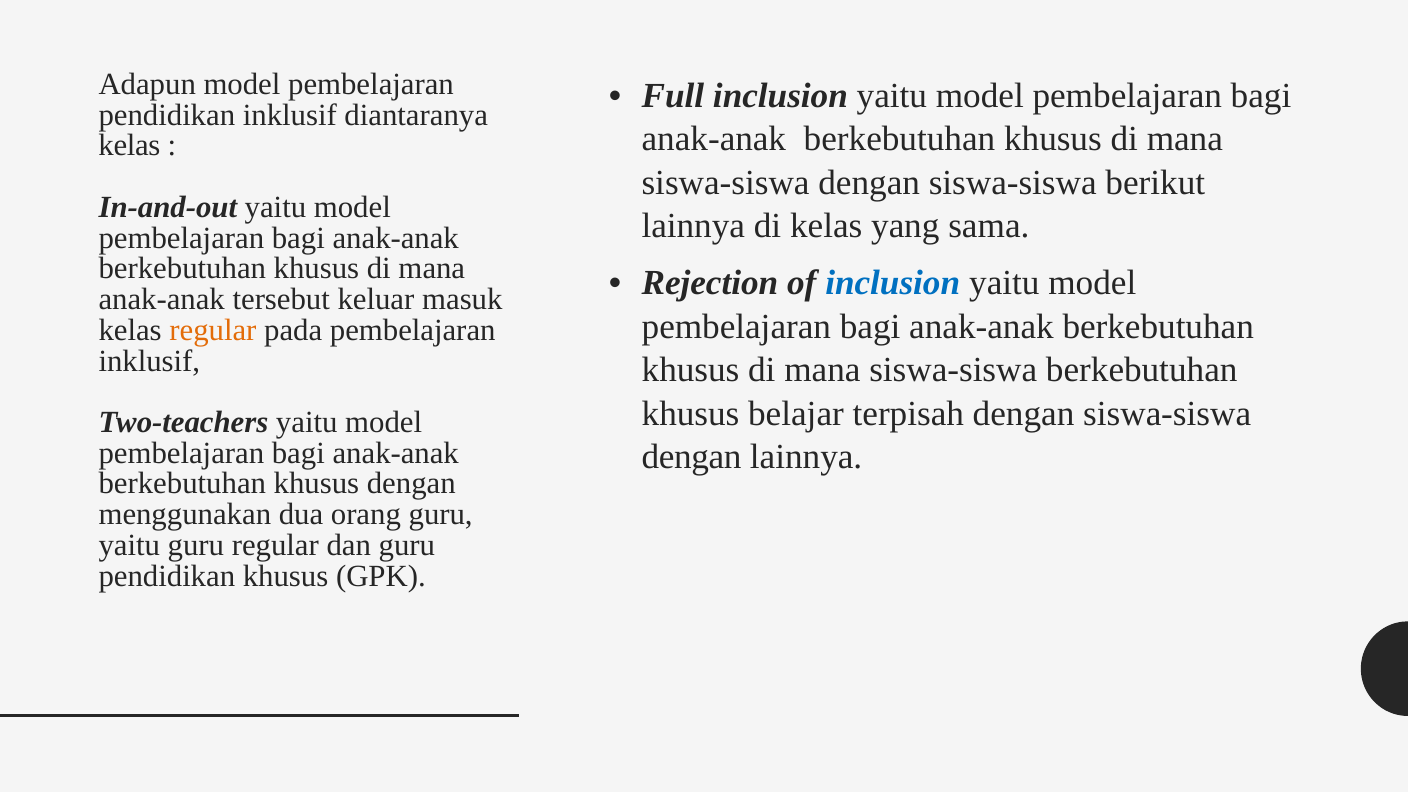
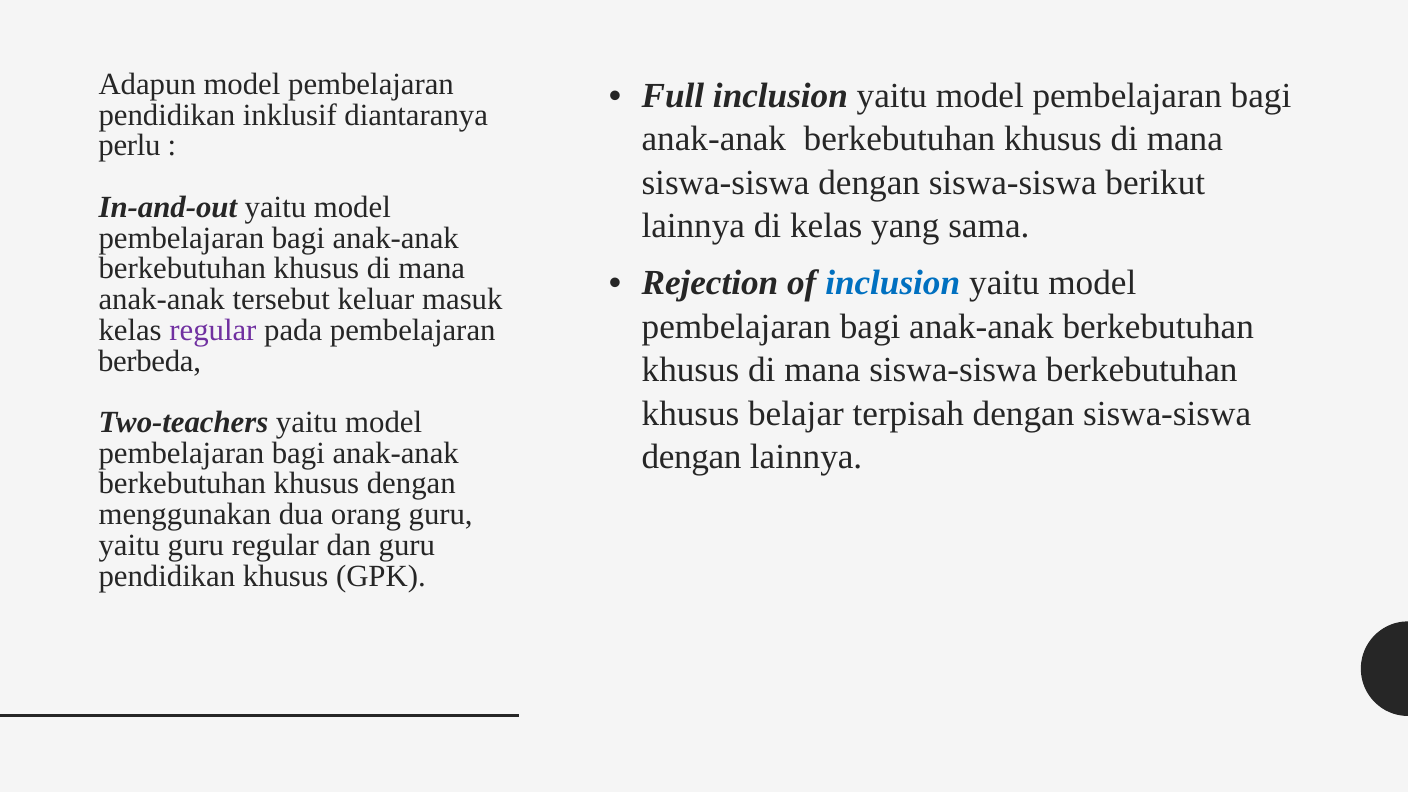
kelas: kelas -> perlu (129, 146)
regular colour: orange -> purple (213, 330)
inklusif: inklusif -> berbeda (149, 361)
